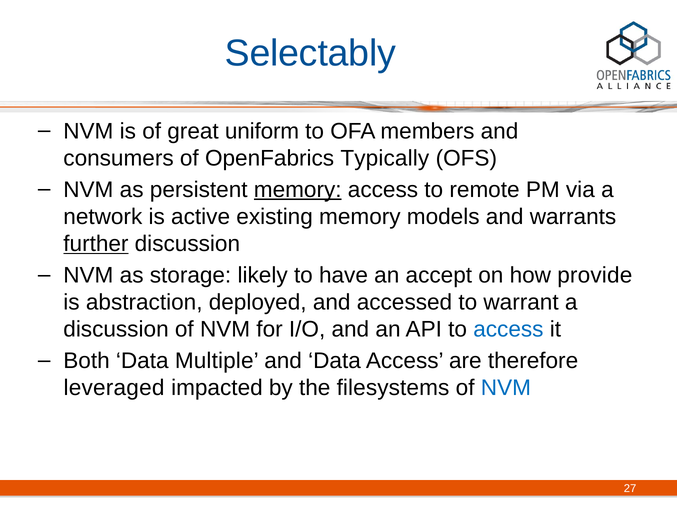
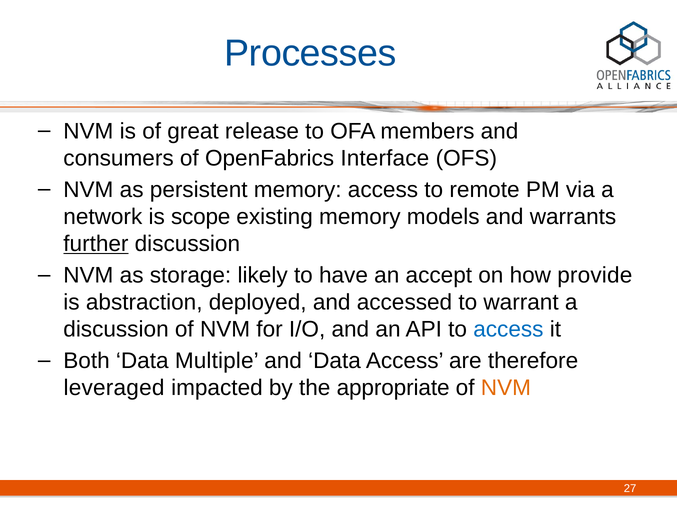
Selectably: Selectably -> Processes (310, 53)
uniform: uniform -> release (262, 131)
Typically: Typically -> Interface (385, 158)
memory underline: present -> none (298, 190)
active: active -> scope (201, 217)
filesystems: filesystems -> appropriate (393, 389)
NVM colour: blue -> orange (506, 389)
